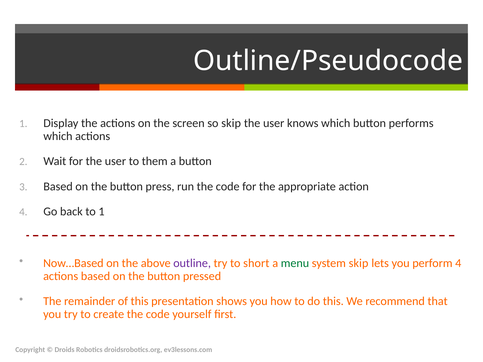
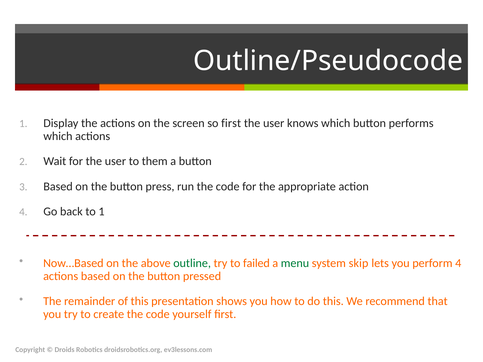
so skip: skip -> first (231, 123)
outline colour: purple -> green (192, 263)
short: short -> failed (256, 263)
